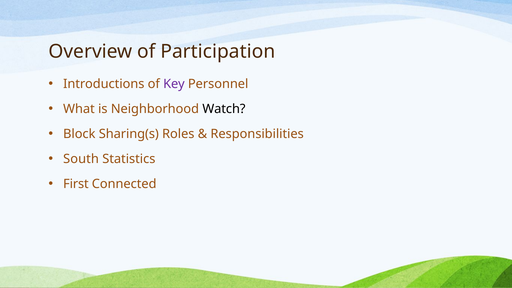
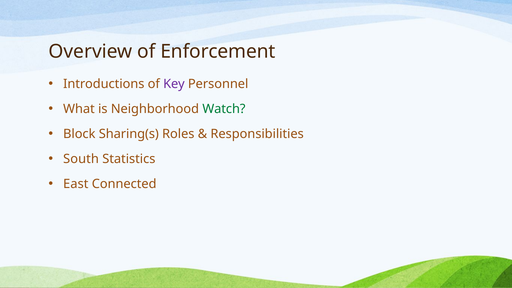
Participation: Participation -> Enforcement (218, 52)
Watch colour: black -> green (224, 109)
First: First -> East (76, 184)
